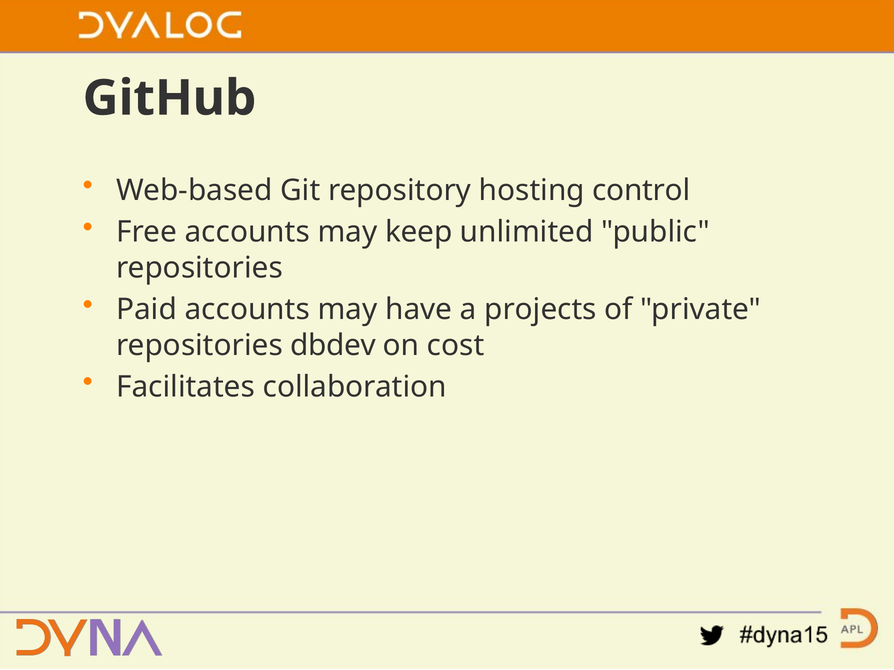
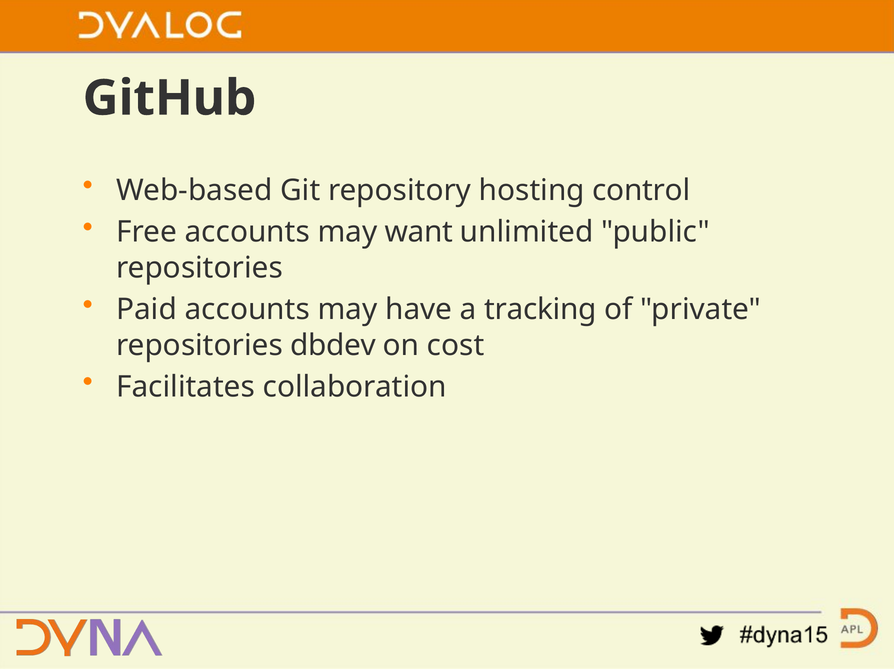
keep: keep -> want (419, 232)
projects: projects -> tracking (541, 310)
